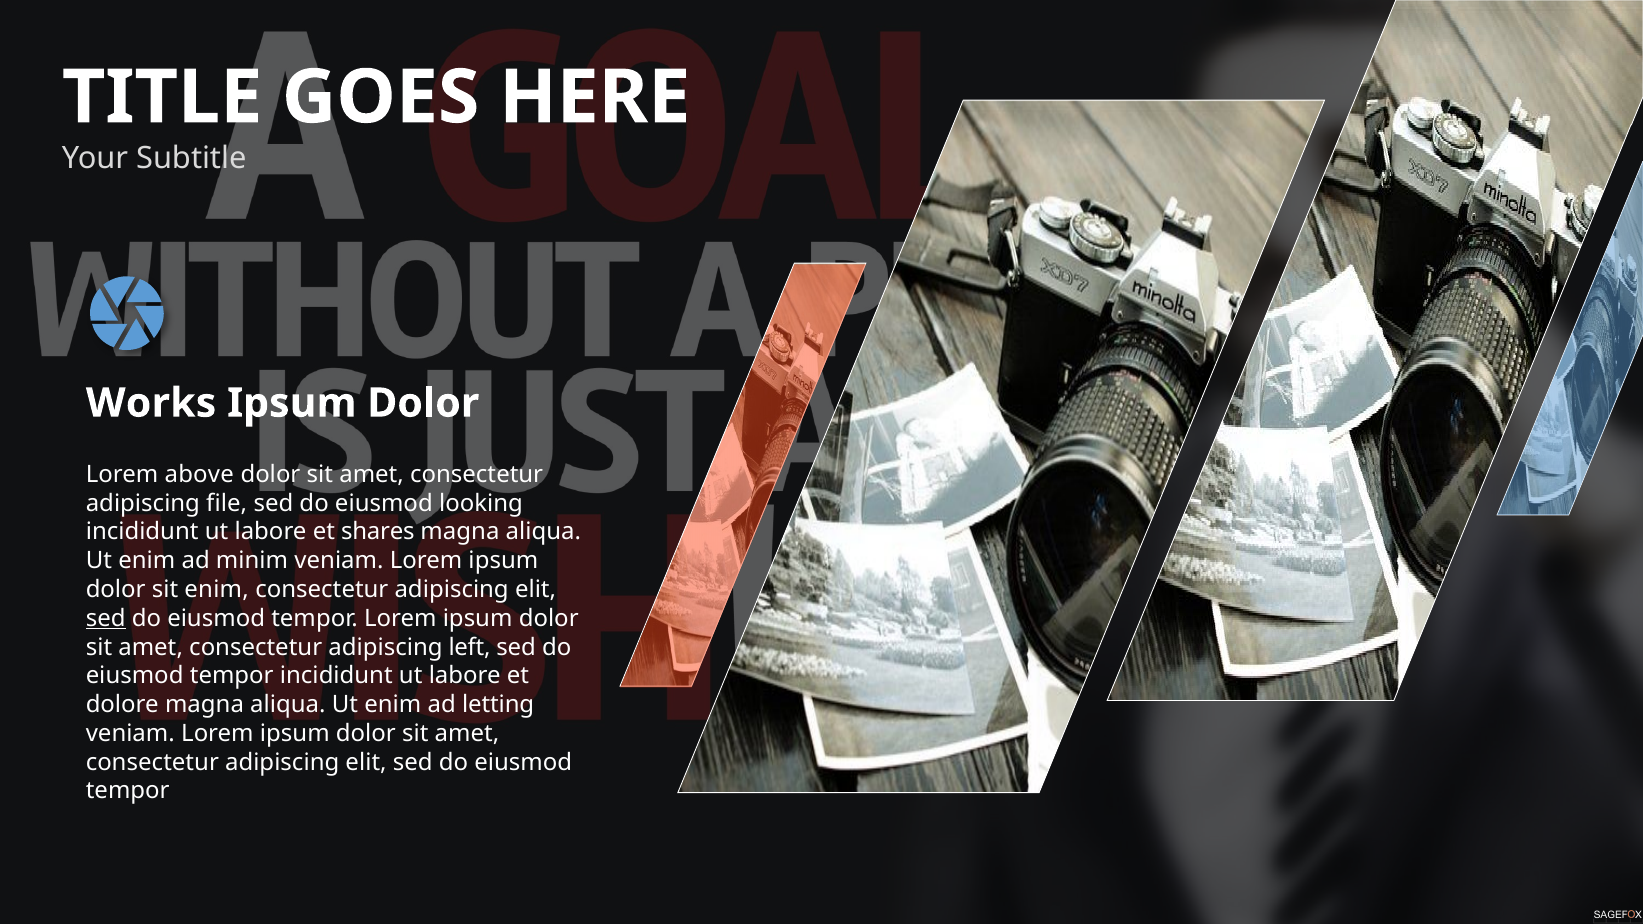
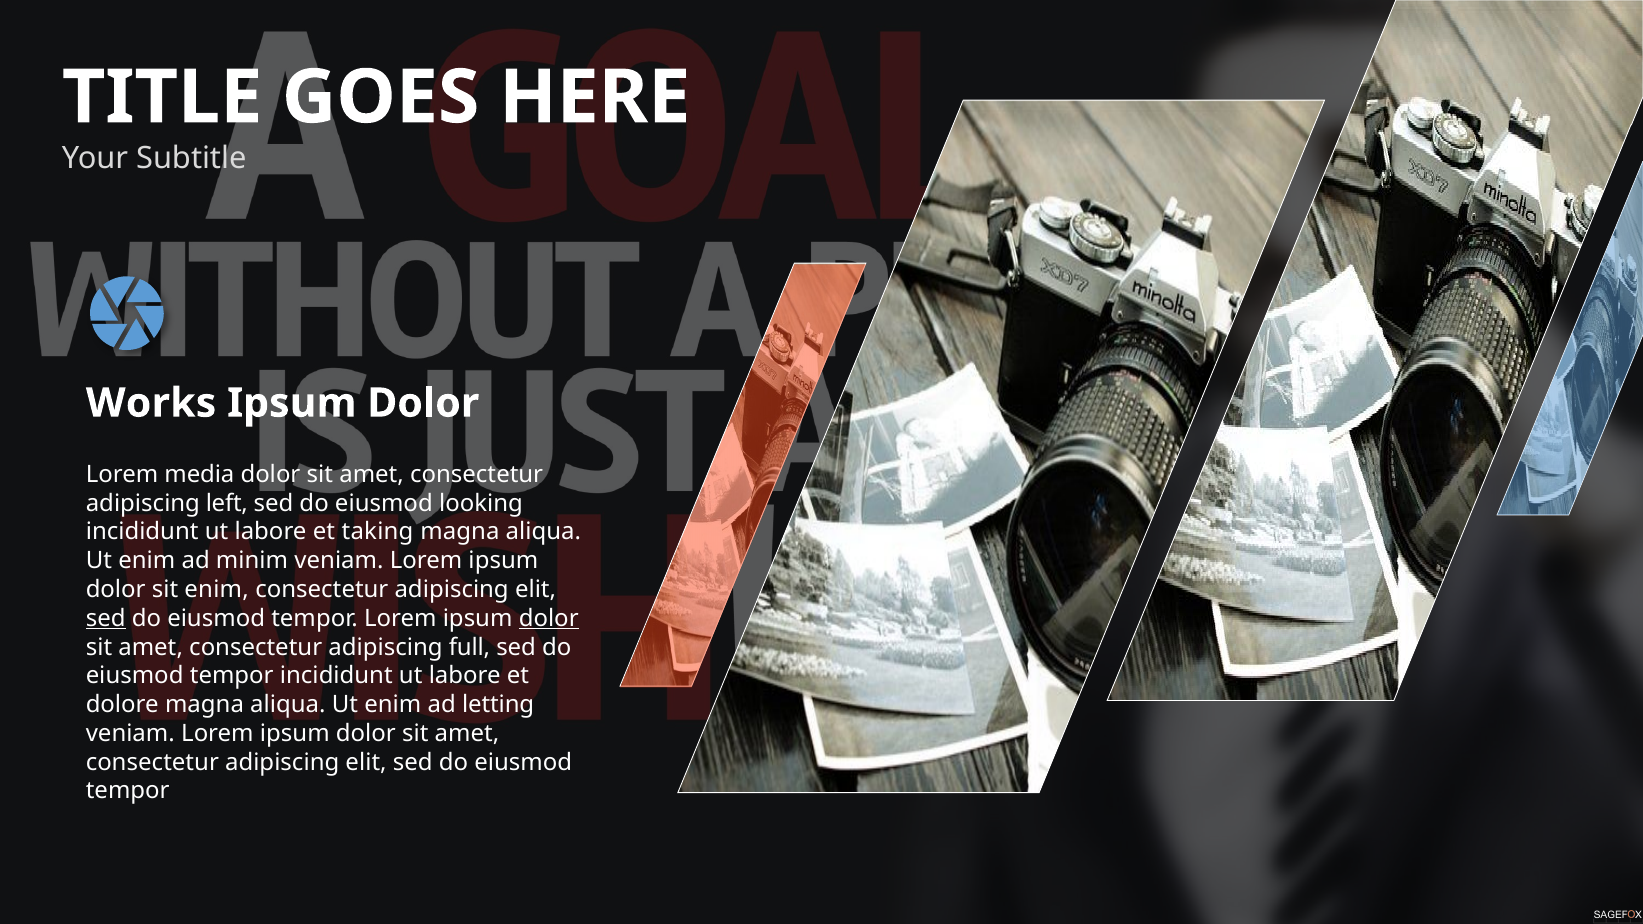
above: above -> media (199, 475)
file: file -> left (227, 503)
shares: shares -> taking (378, 532)
dolor underline: none -> present (549, 618)
left: left -> full (470, 647)
